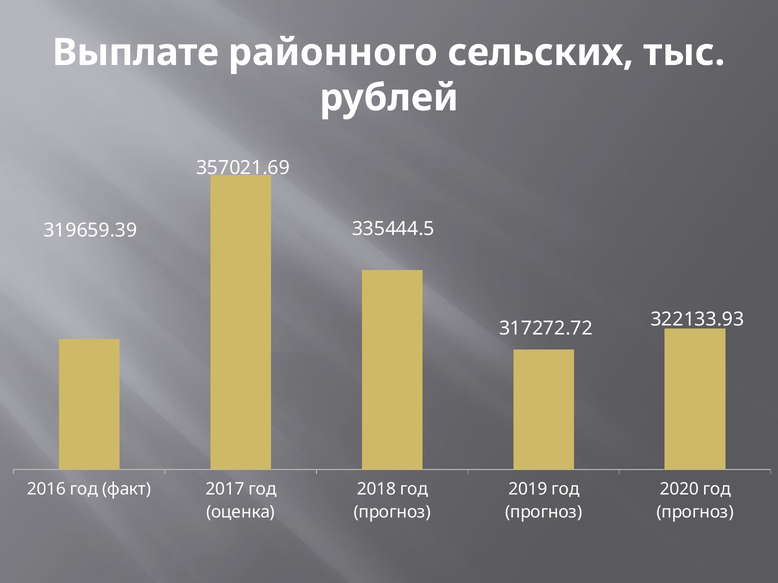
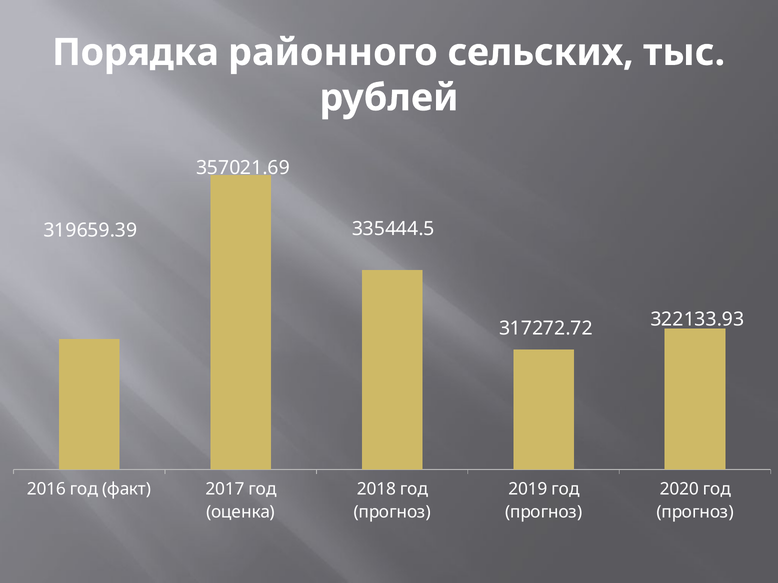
Выплате: Выплате -> Порядка (136, 53)
